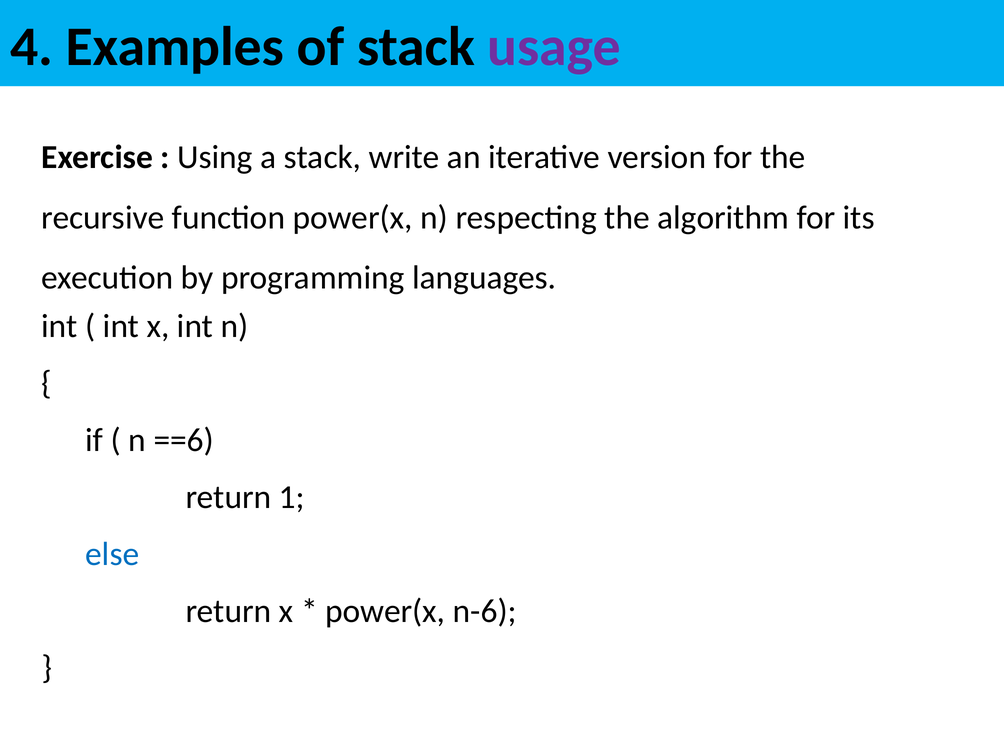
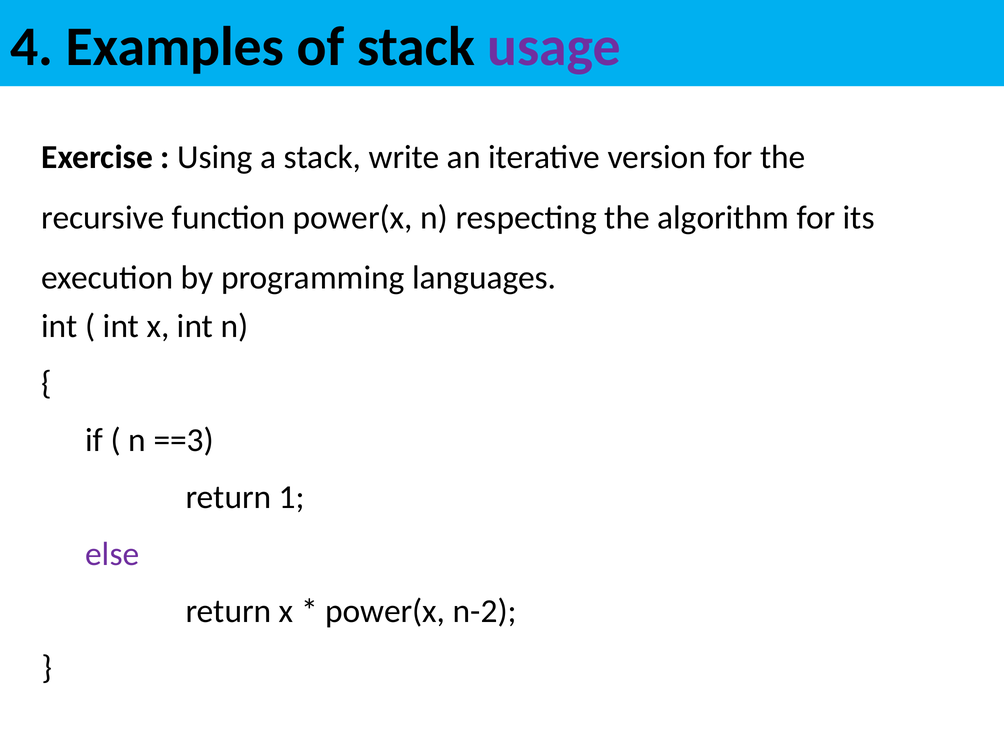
==6: ==6 -> ==3 (184, 440)
else colour: blue -> purple (112, 554)
n-6: n-6 -> n-2 (485, 611)
